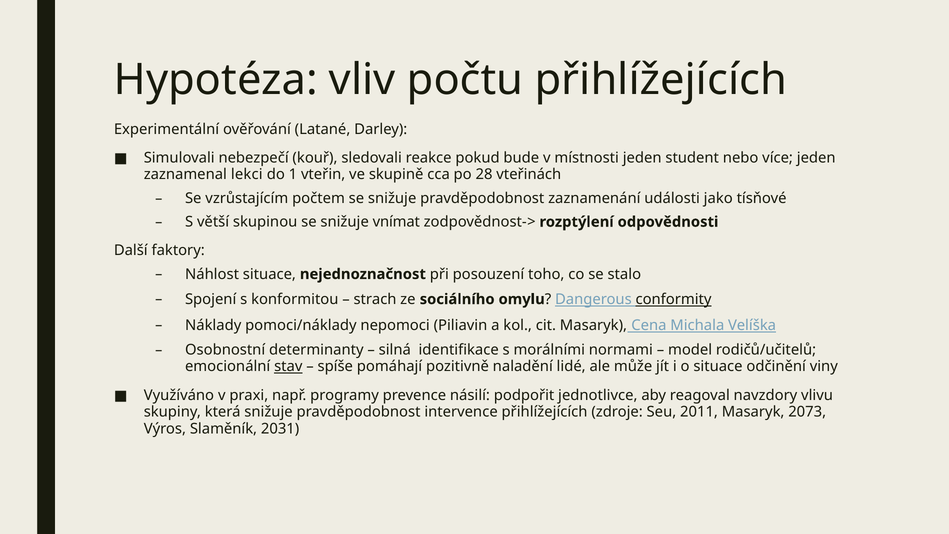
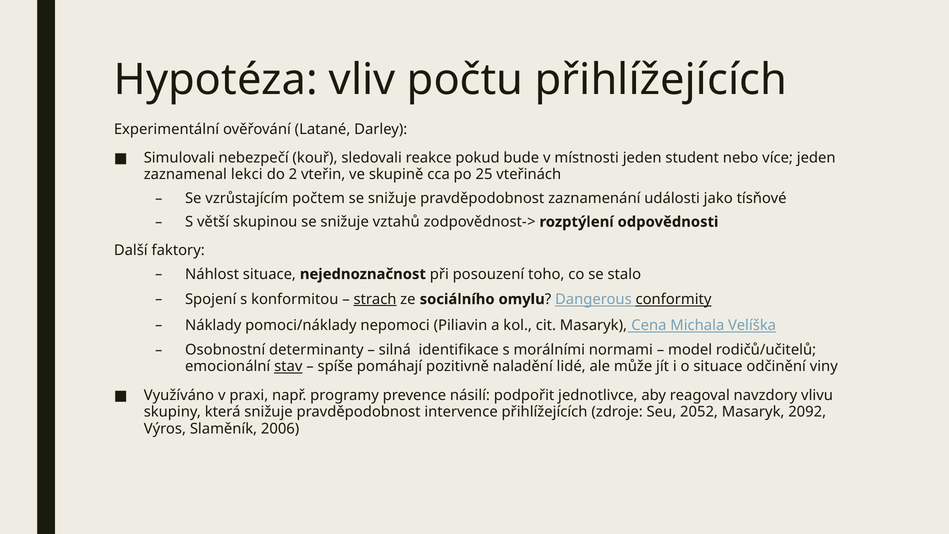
1: 1 -> 2 (293, 175)
28: 28 -> 25 (484, 175)
vnímat: vnímat -> vztahů (396, 222)
strach underline: none -> present (375, 299)
2011: 2011 -> 2052 (699, 412)
2073: 2073 -> 2092 (807, 412)
2031: 2031 -> 2006 (280, 429)
